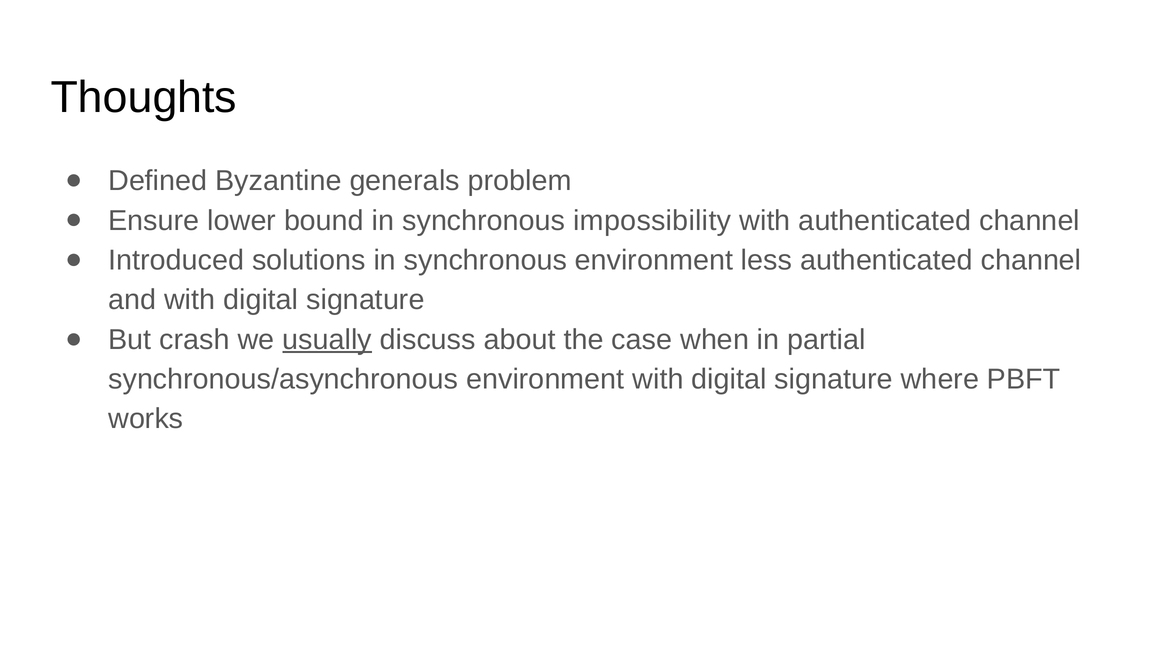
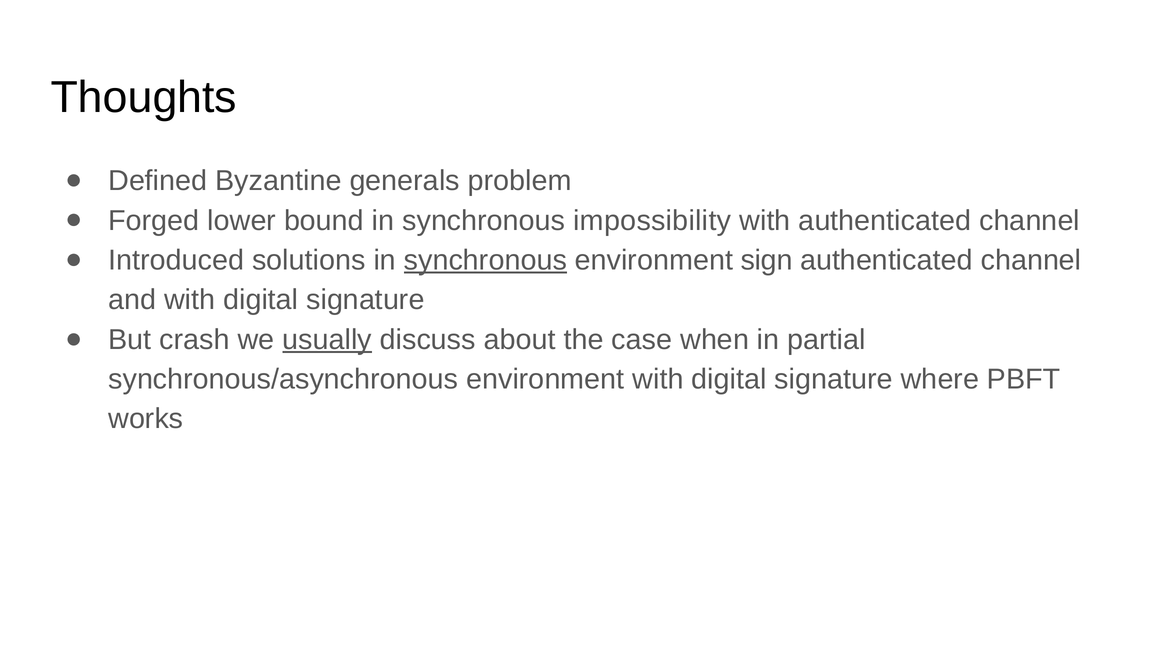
Ensure: Ensure -> Forged (154, 221)
synchronous underline: none -> present (485, 260)
less: less -> sign (767, 260)
